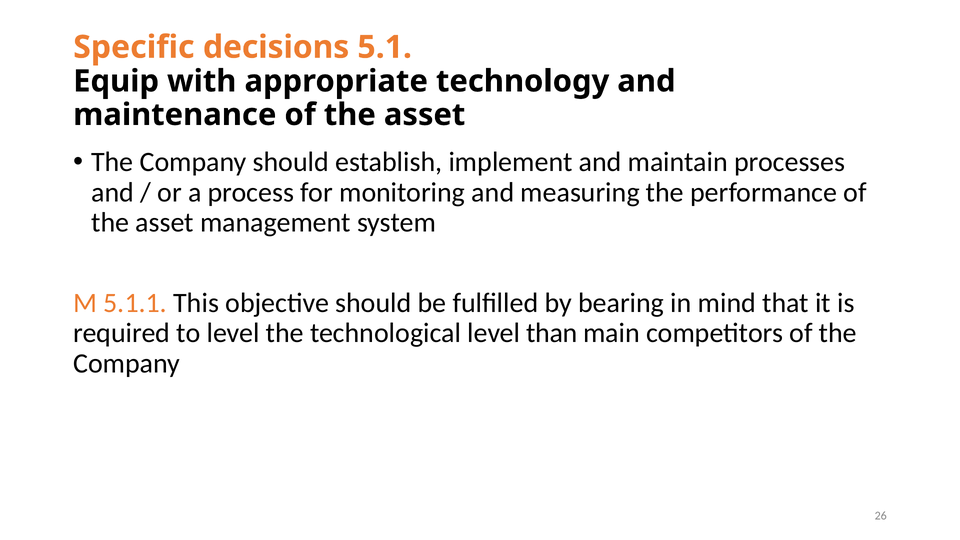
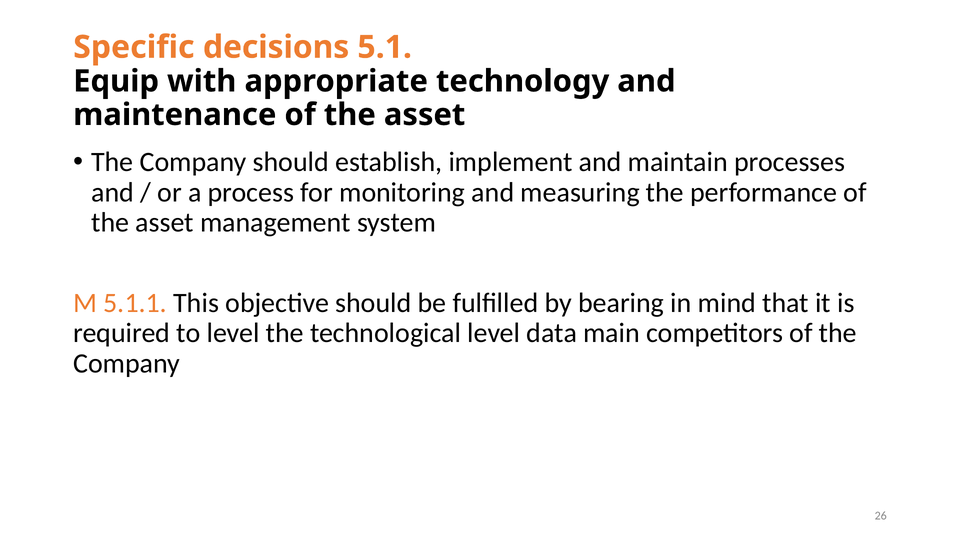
than: than -> data (552, 333)
